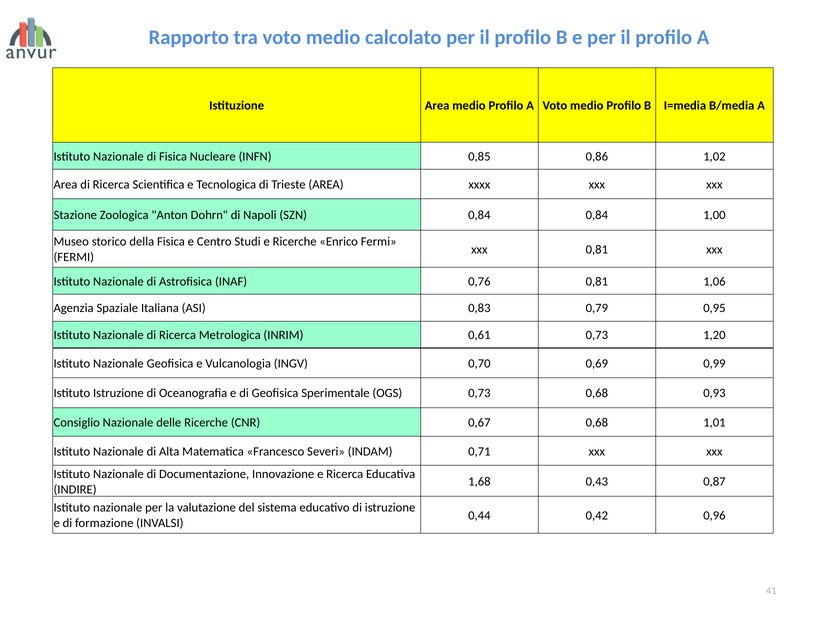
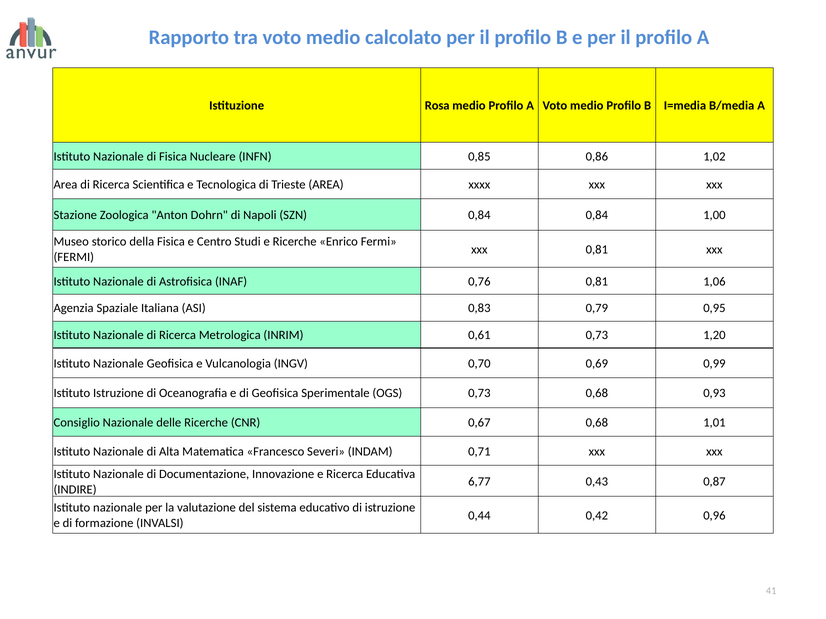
Istituzione Area: Area -> Rosa (437, 106)
1,68: 1,68 -> 6,77 (479, 482)
